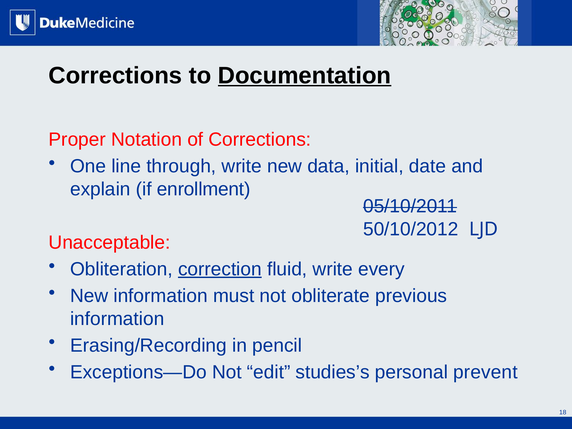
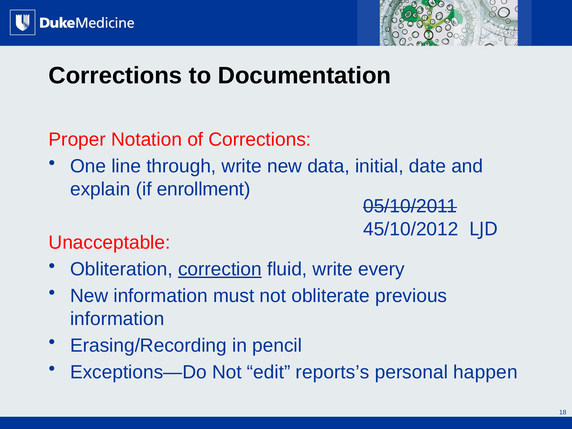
Documentation underline: present -> none (304, 76)
50/10/2012: 50/10/2012 -> 45/10/2012 (411, 229)
studies’s: studies’s -> reports’s (333, 372)
prevent: prevent -> happen (485, 372)
